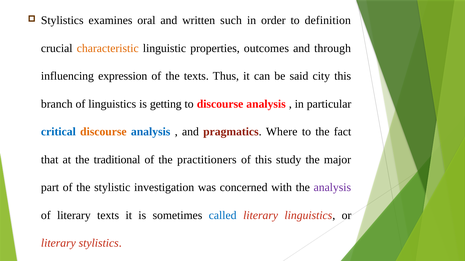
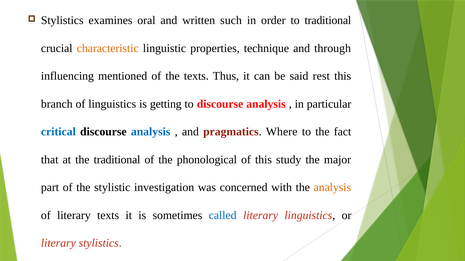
to definition: definition -> traditional (328, 20)
outcomes: outcomes -> technique (266, 48)
expression: expression -> mentioned (123, 76)
city: city -> rest (321, 76)
discourse colour: orange -> black (103, 132)
practitioners: practitioners -> phonological (207, 160)
analysis colour: purple -> orange (332, 188)
